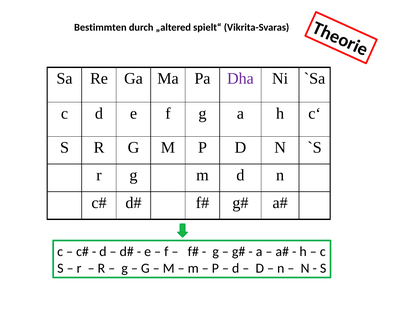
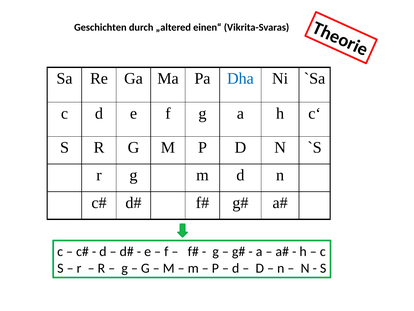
Bestimmten: Bestimmten -> Geschichten (100, 27)
spielt“: spielt“ -> einen“ (207, 27)
Dha colour: purple -> blue (240, 78)
